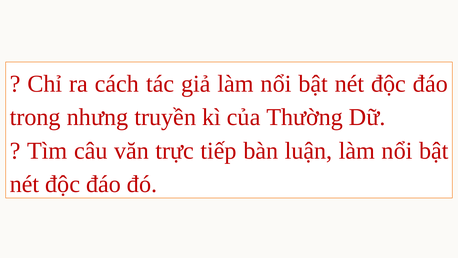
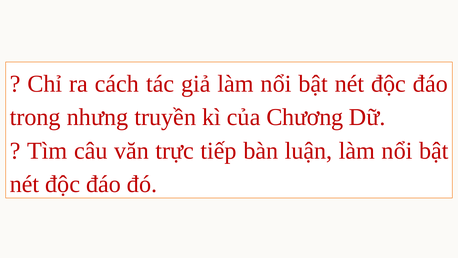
Thường: Thường -> Chương (305, 117)
